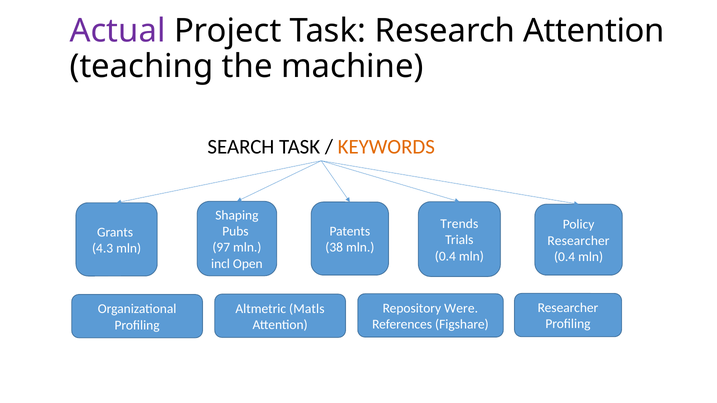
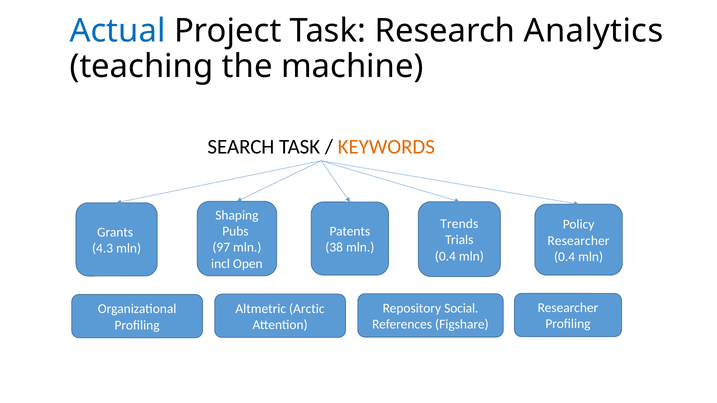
Actual colour: purple -> blue (118, 31)
Research Attention: Attention -> Analytics (594, 31)
Were: Were -> Social (461, 309)
Matls: Matls -> Arctic (307, 309)
